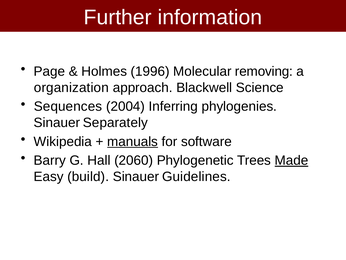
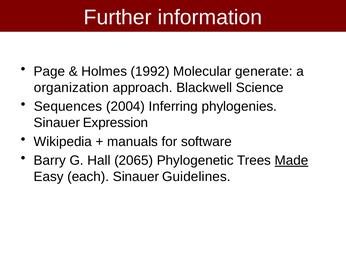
1996: 1996 -> 1992 (150, 71)
removing: removing -> generate (264, 71)
Separately: Separately -> Expression (116, 122)
manuals underline: present -> none (133, 141)
2060: 2060 -> 2065 (134, 160)
build: build -> each (88, 176)
